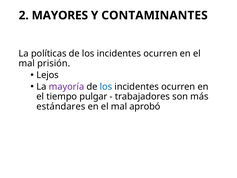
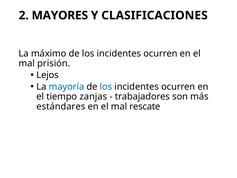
CONTAMINANTES: CONTAMINANTES -> CLASIFICACIONES (155, 15)
políticas: políticas -> máximo (49, 53)
mayoría colour: purple -> blue (66, 87)
pulgar: pulgar -> zanjas (93, 96)
aprobó: aprobó -> rescate (145, 106)
